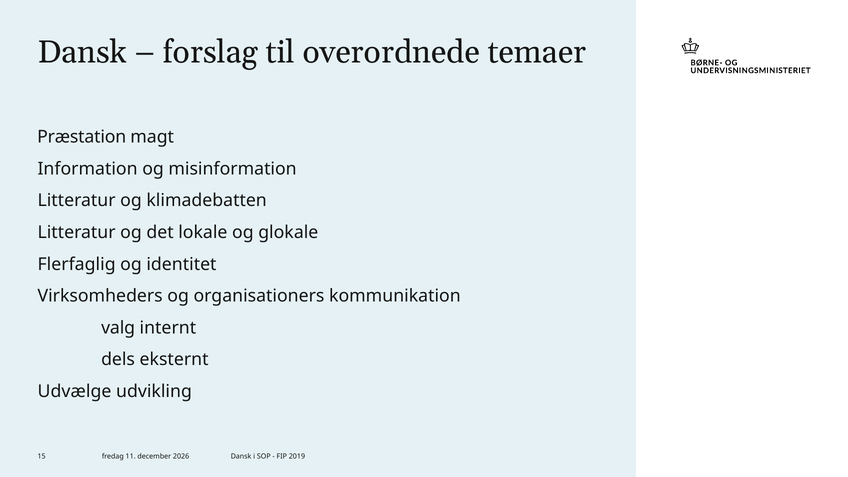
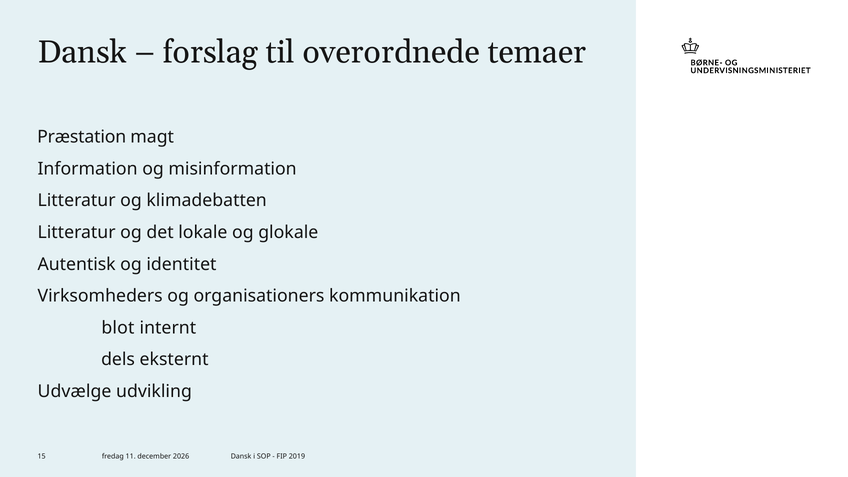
Flerfaglig: Flerfaglig -> Autentisk (77, 264)
valg: valg -> blot (118, 328)
